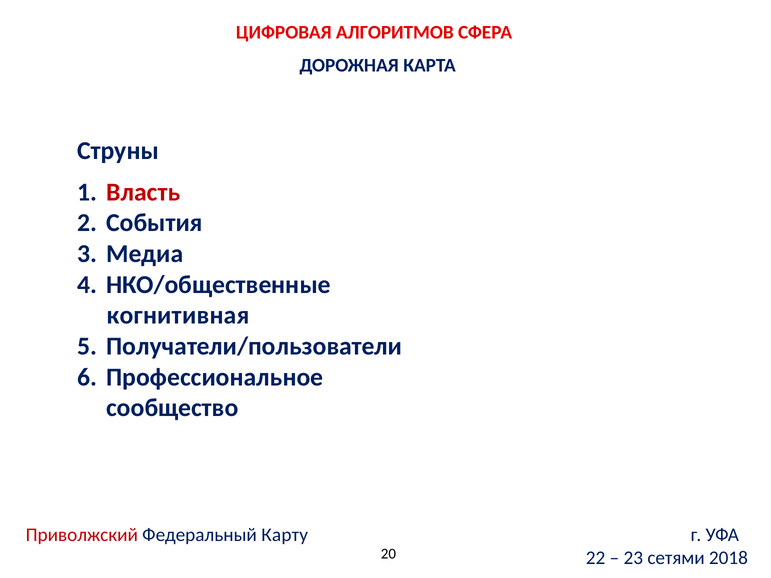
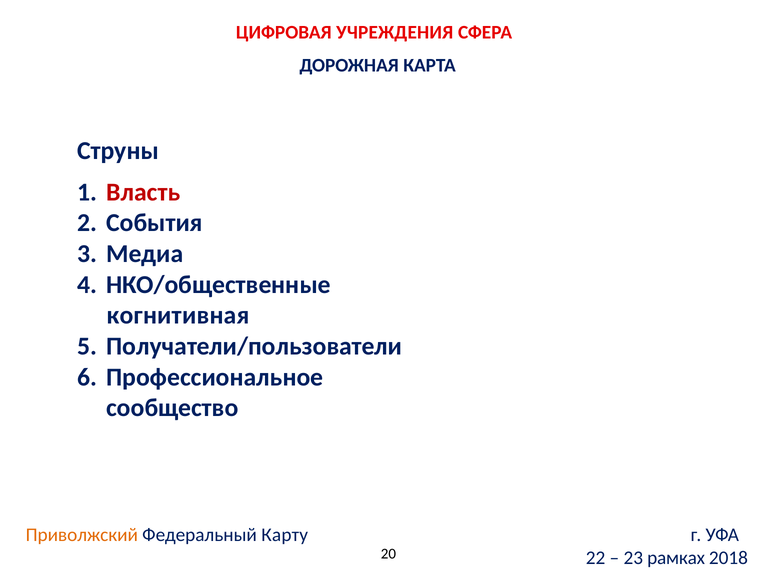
АЛГОРИТМОВ: АЛГОРИТМОВ -> УЧРЕЖДЕНИЯ (395, 33)
Приволжский colour: red -> orange (82, 535)
сетями: сетями -> рамках (676, 558)
